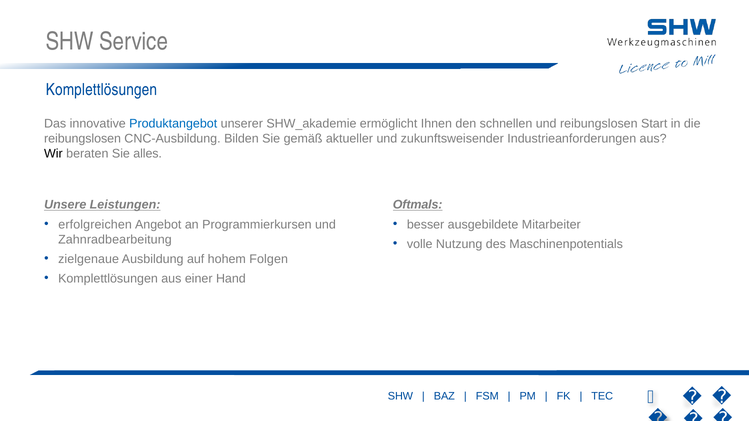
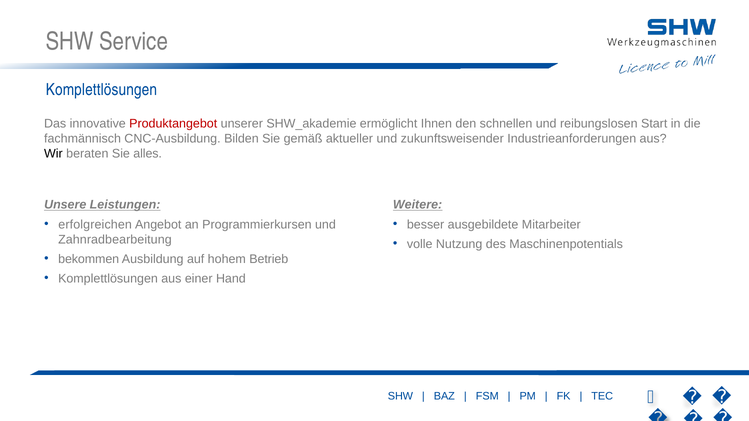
Produktangebot colour: blue -> red (173, 124)
reibungslosen: reibungslosen -> fachmännisch (83, 139)
Oftmals: Oftmals -> Weitere (418, 205)
zielgenaue: zielgenaue -> bekommen (89, 259)
Folgen: Folgen -> Betrieb (269, 259)
